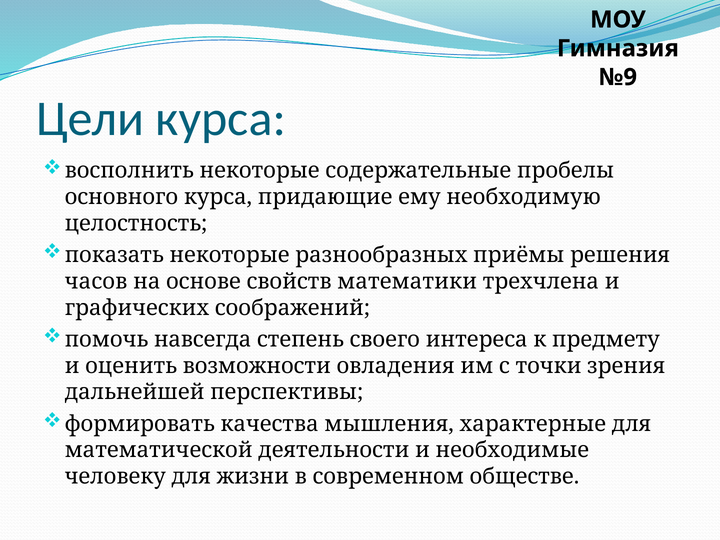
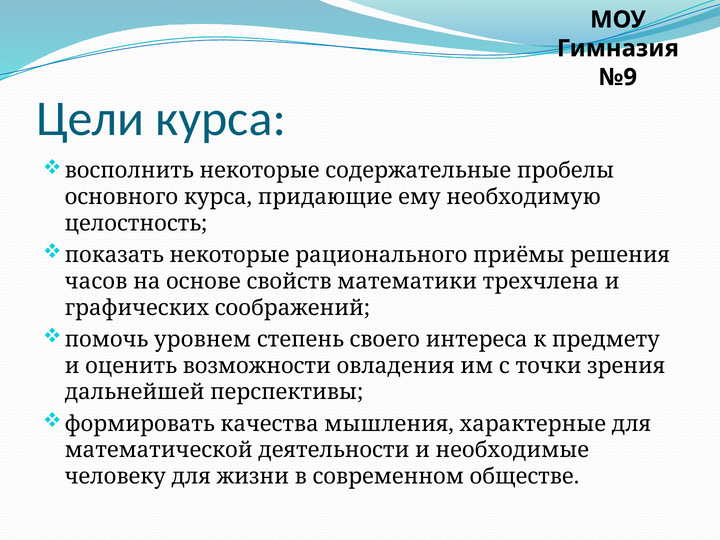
разнообразных: разнообразных -> рационального (381, 255)
навсегда: навсегда -> уровнем (202, 339)
